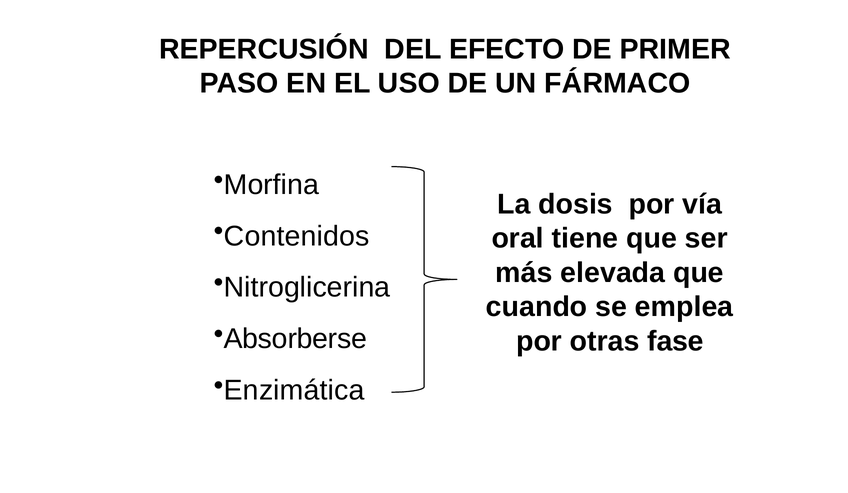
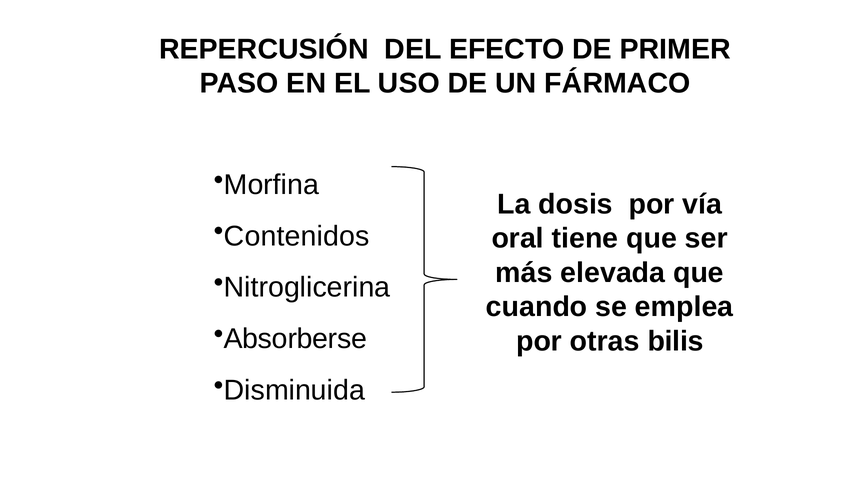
fase: fase -> bilis (676, 342)
Enzimática: Enzimática -> Disminuida (294, 391)
